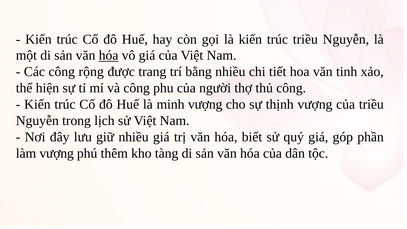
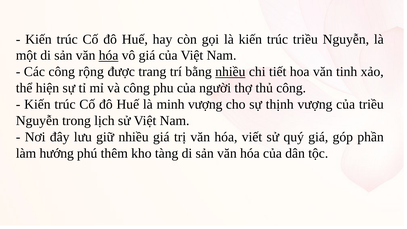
nhiều underline: none -> present (230, 72)
biết: biết -> viết (252, 137)
làm vượng: vượng -> hướng (57, 153)
